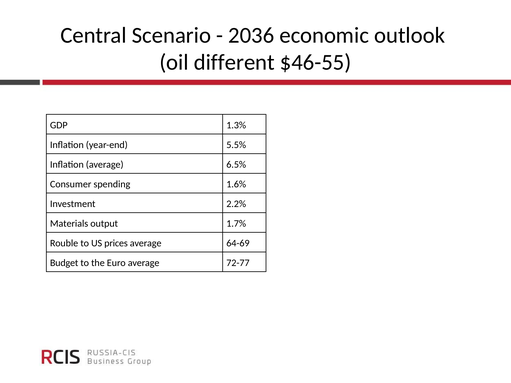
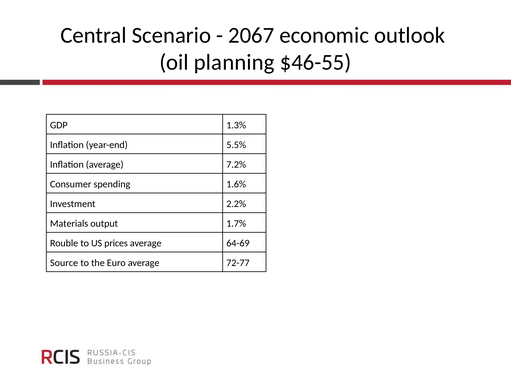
2036: 2036 -> 2067 (251, 35)
different: different -> planning (234, 62)
6.5%: 6.5% -> 7.2% (236, 165)
Budget: Budget -> Source (64, 263)
